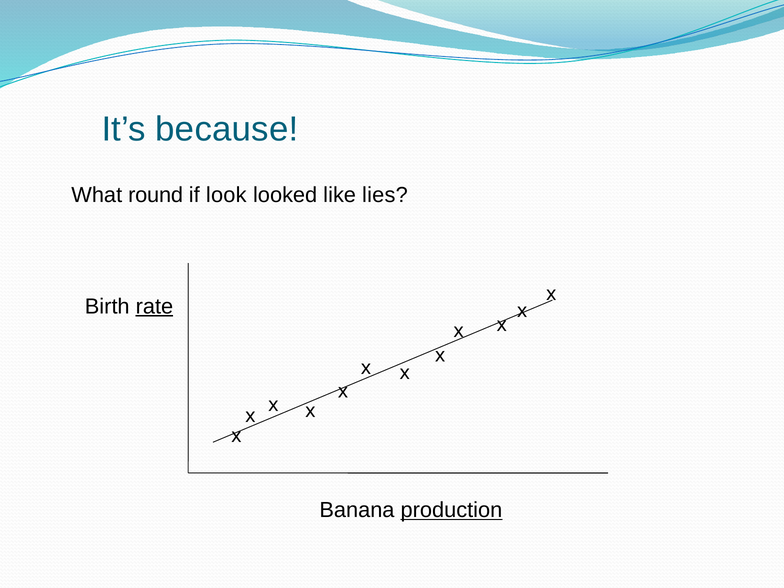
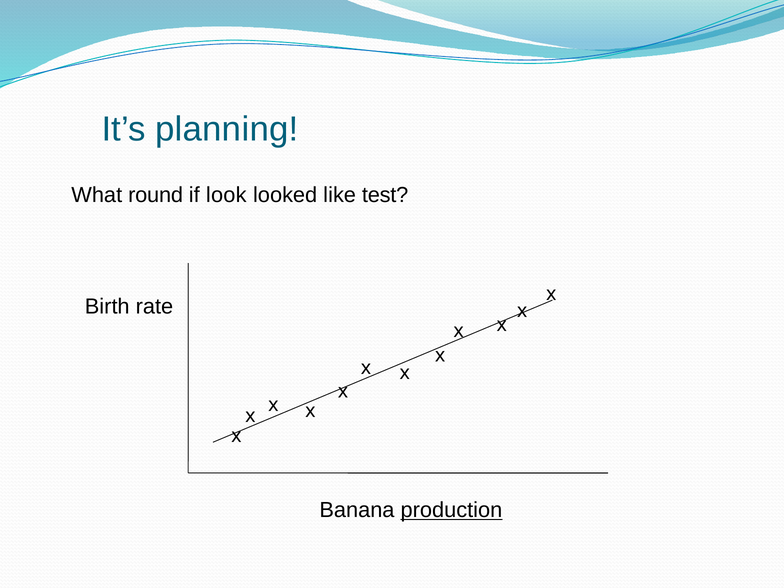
because: because -> planning (227, 129)
lies: lies -> test (385, 195)
rate underline: present -> none (154, 306)
